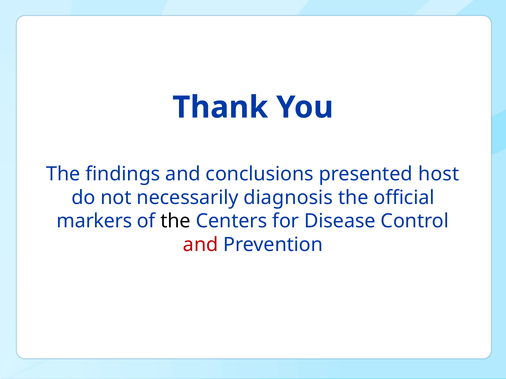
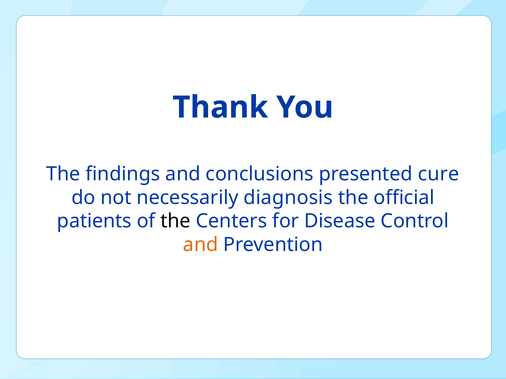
host: host -> cure (439, 174)
markers: markers -> patients (94, 221)
and colour: red -> orange (201, 245)
